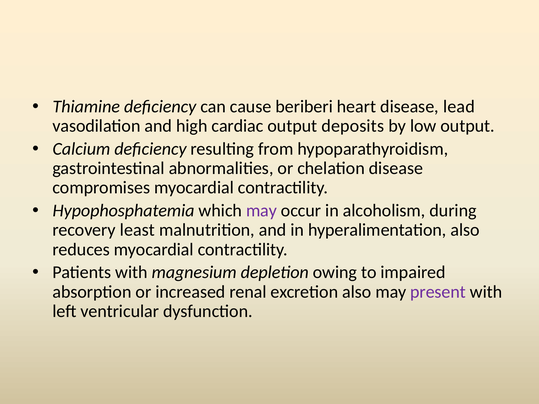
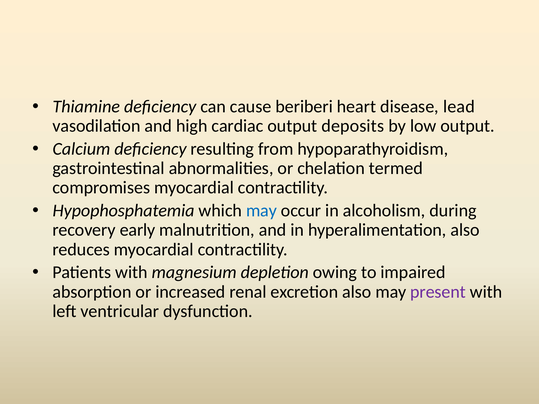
chelation disease: disease -> termed (396, 168)
may colour: purple -> blue (262, 211)
least: least -> early (137, 230)
